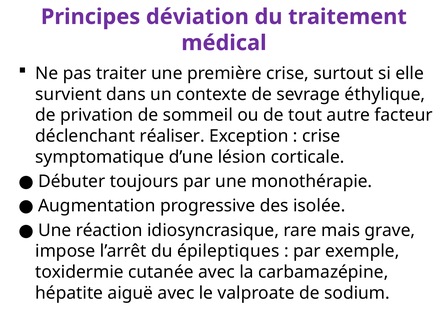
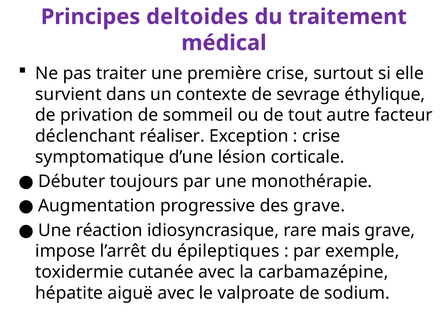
déviation: déviation -> deltoides (197, 17)
des isolée: isolée -> grave (319, 206)
